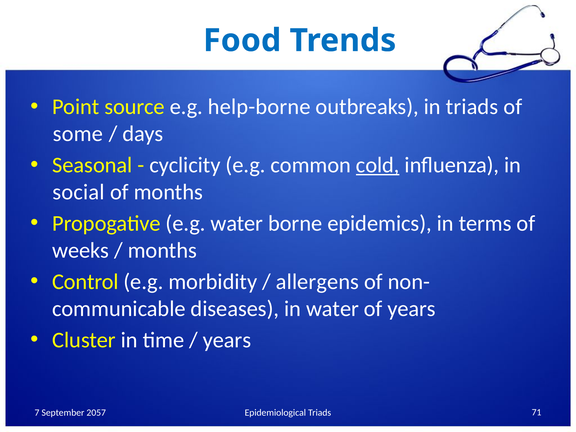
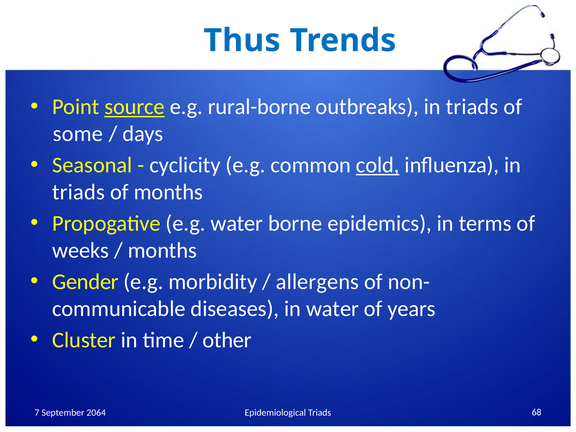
Food: Food -> Thus (242, 41)
source underline: none -> present (135, 107)
help-borne: help-borne -> rural-borne (259, 107)
social: social -> triads (79, 192)
Control: Control -> Gender (85, 282)
years: years -> other (227, 340)
2057: 2057 -> 2064 (96, 413)
71: 71 -> 68 (537, 412)
